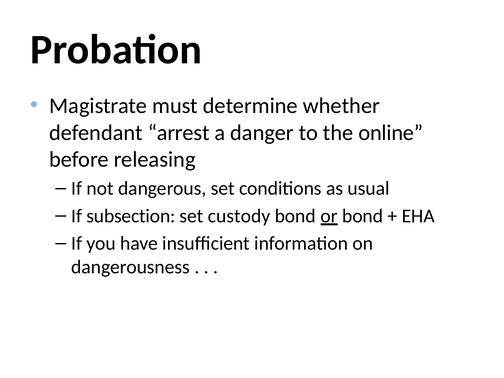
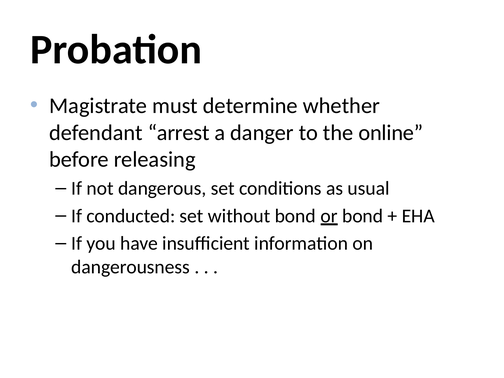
subsection: subsection -> conducted (131, 216)
custody: custody -> without (239, 216)
